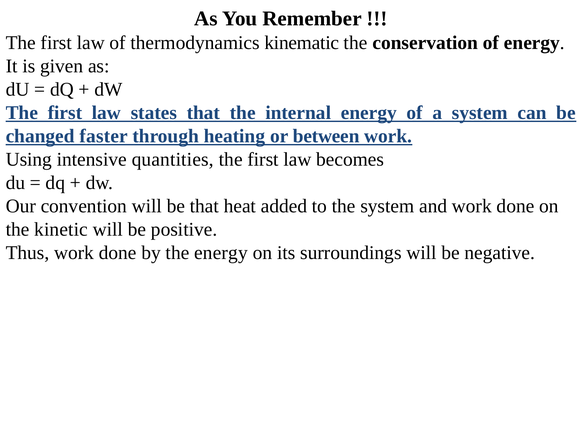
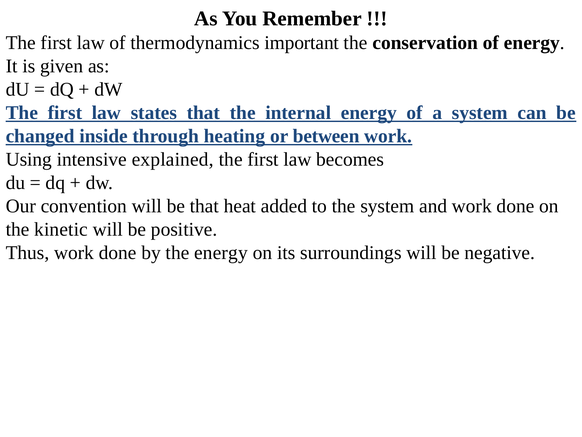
kinematic: kinematic -> important (302, 43)
faster: faster -> inside (104, 136)
quantities: quantities -> explained (173, 159)
